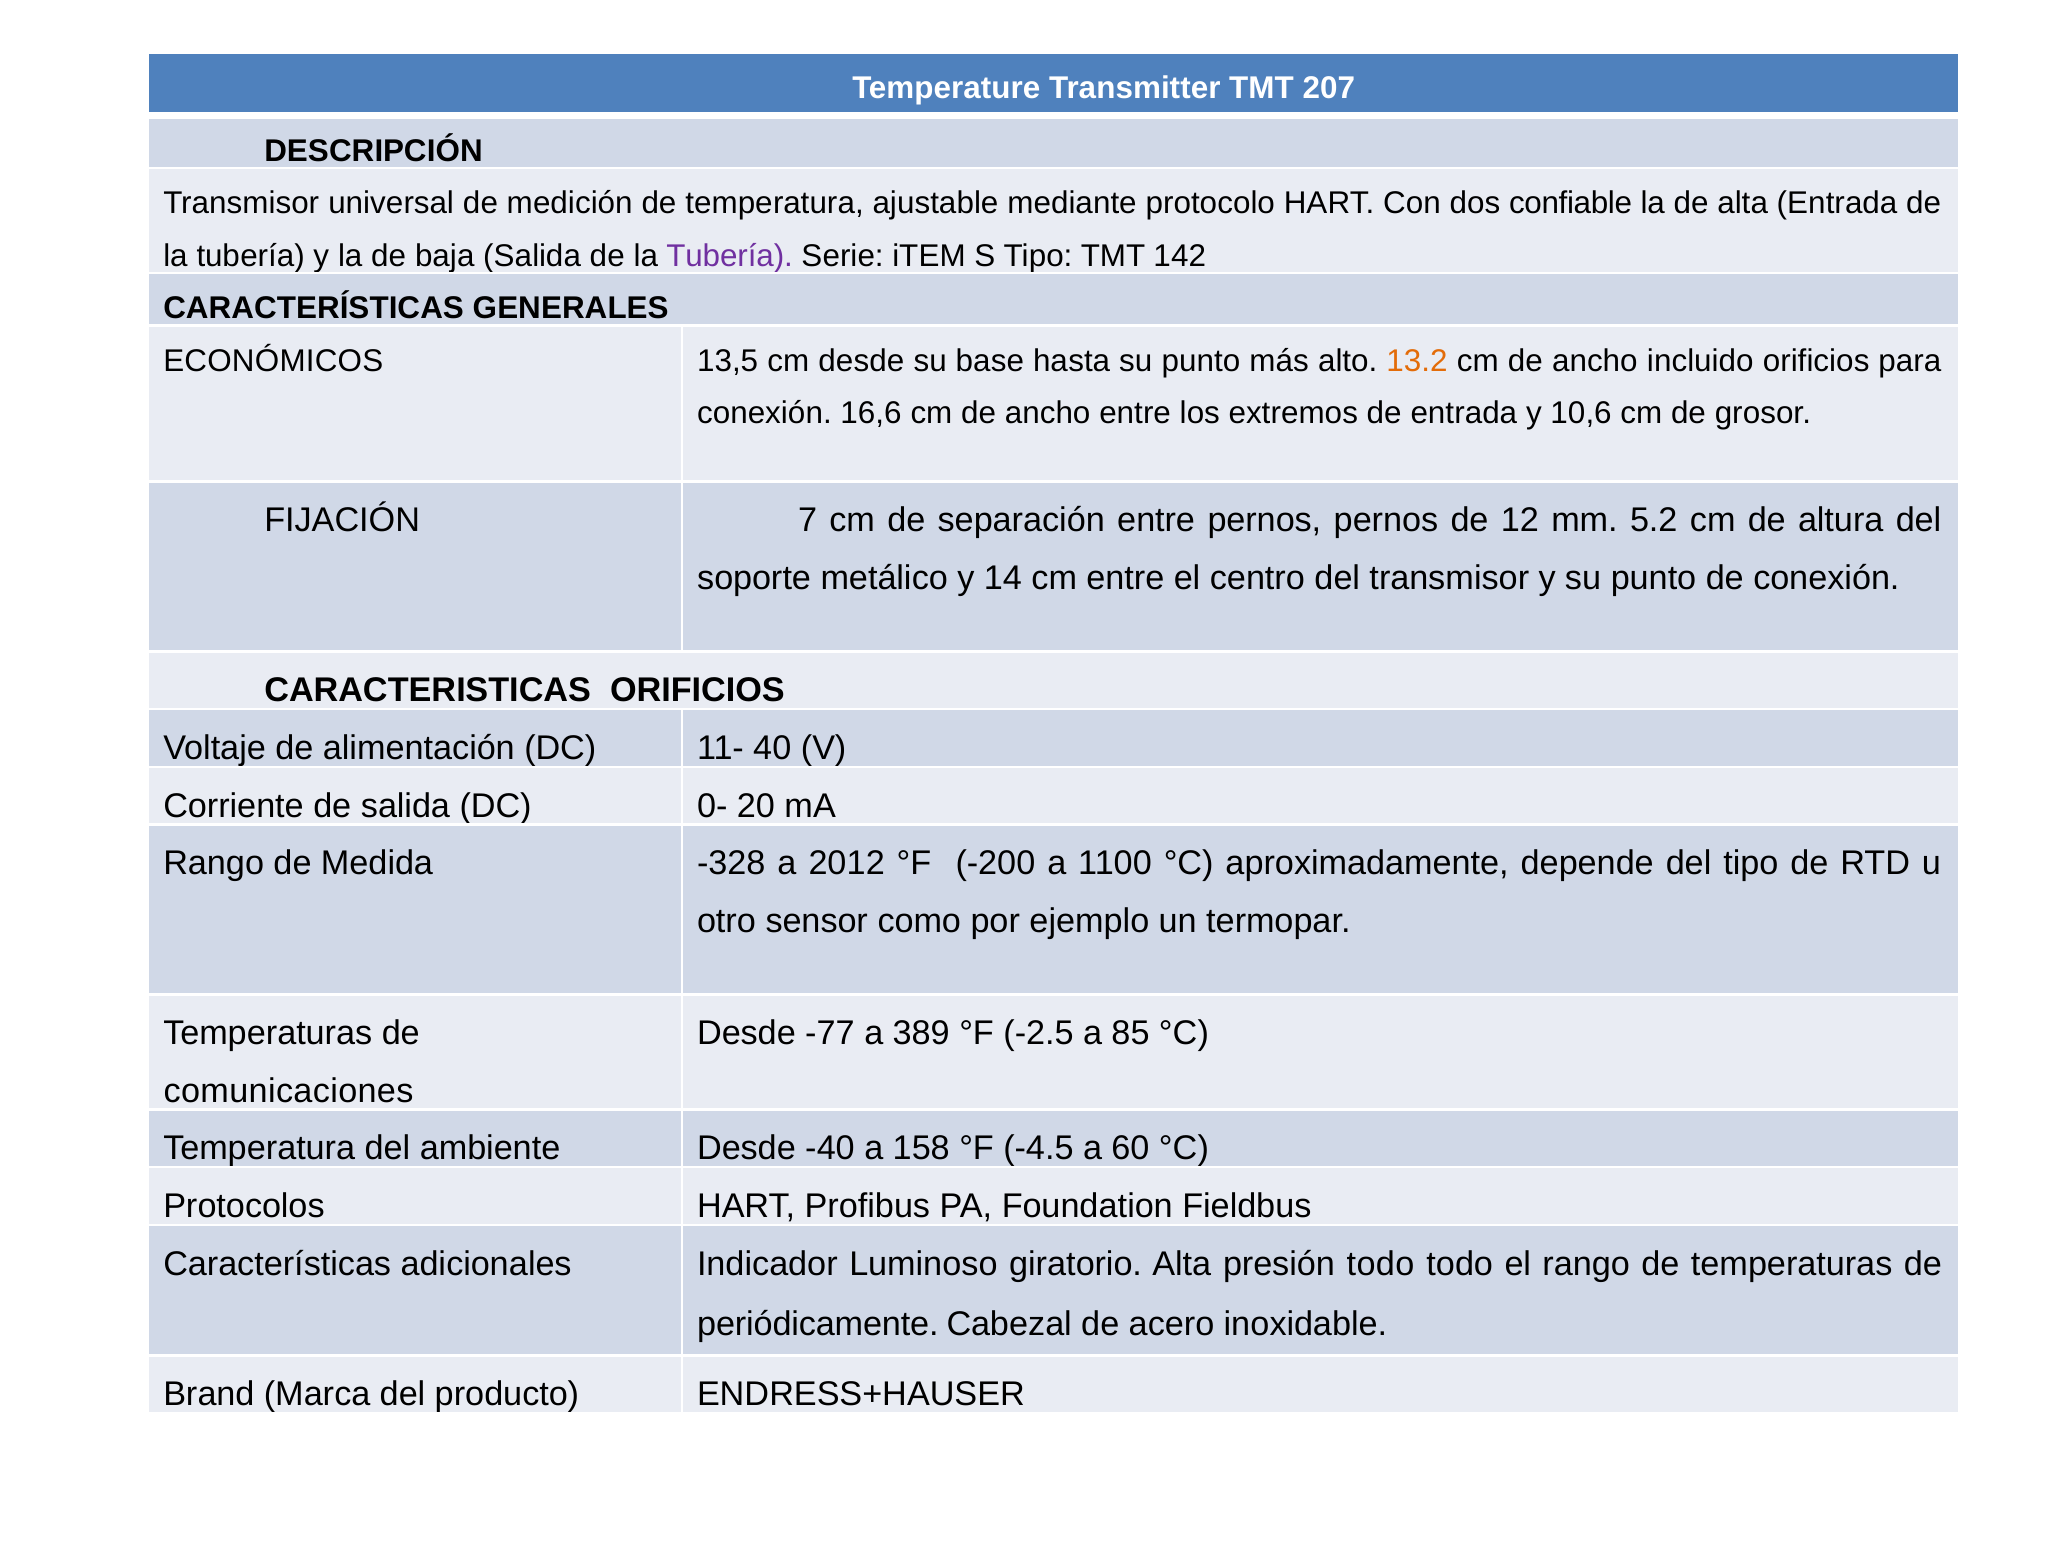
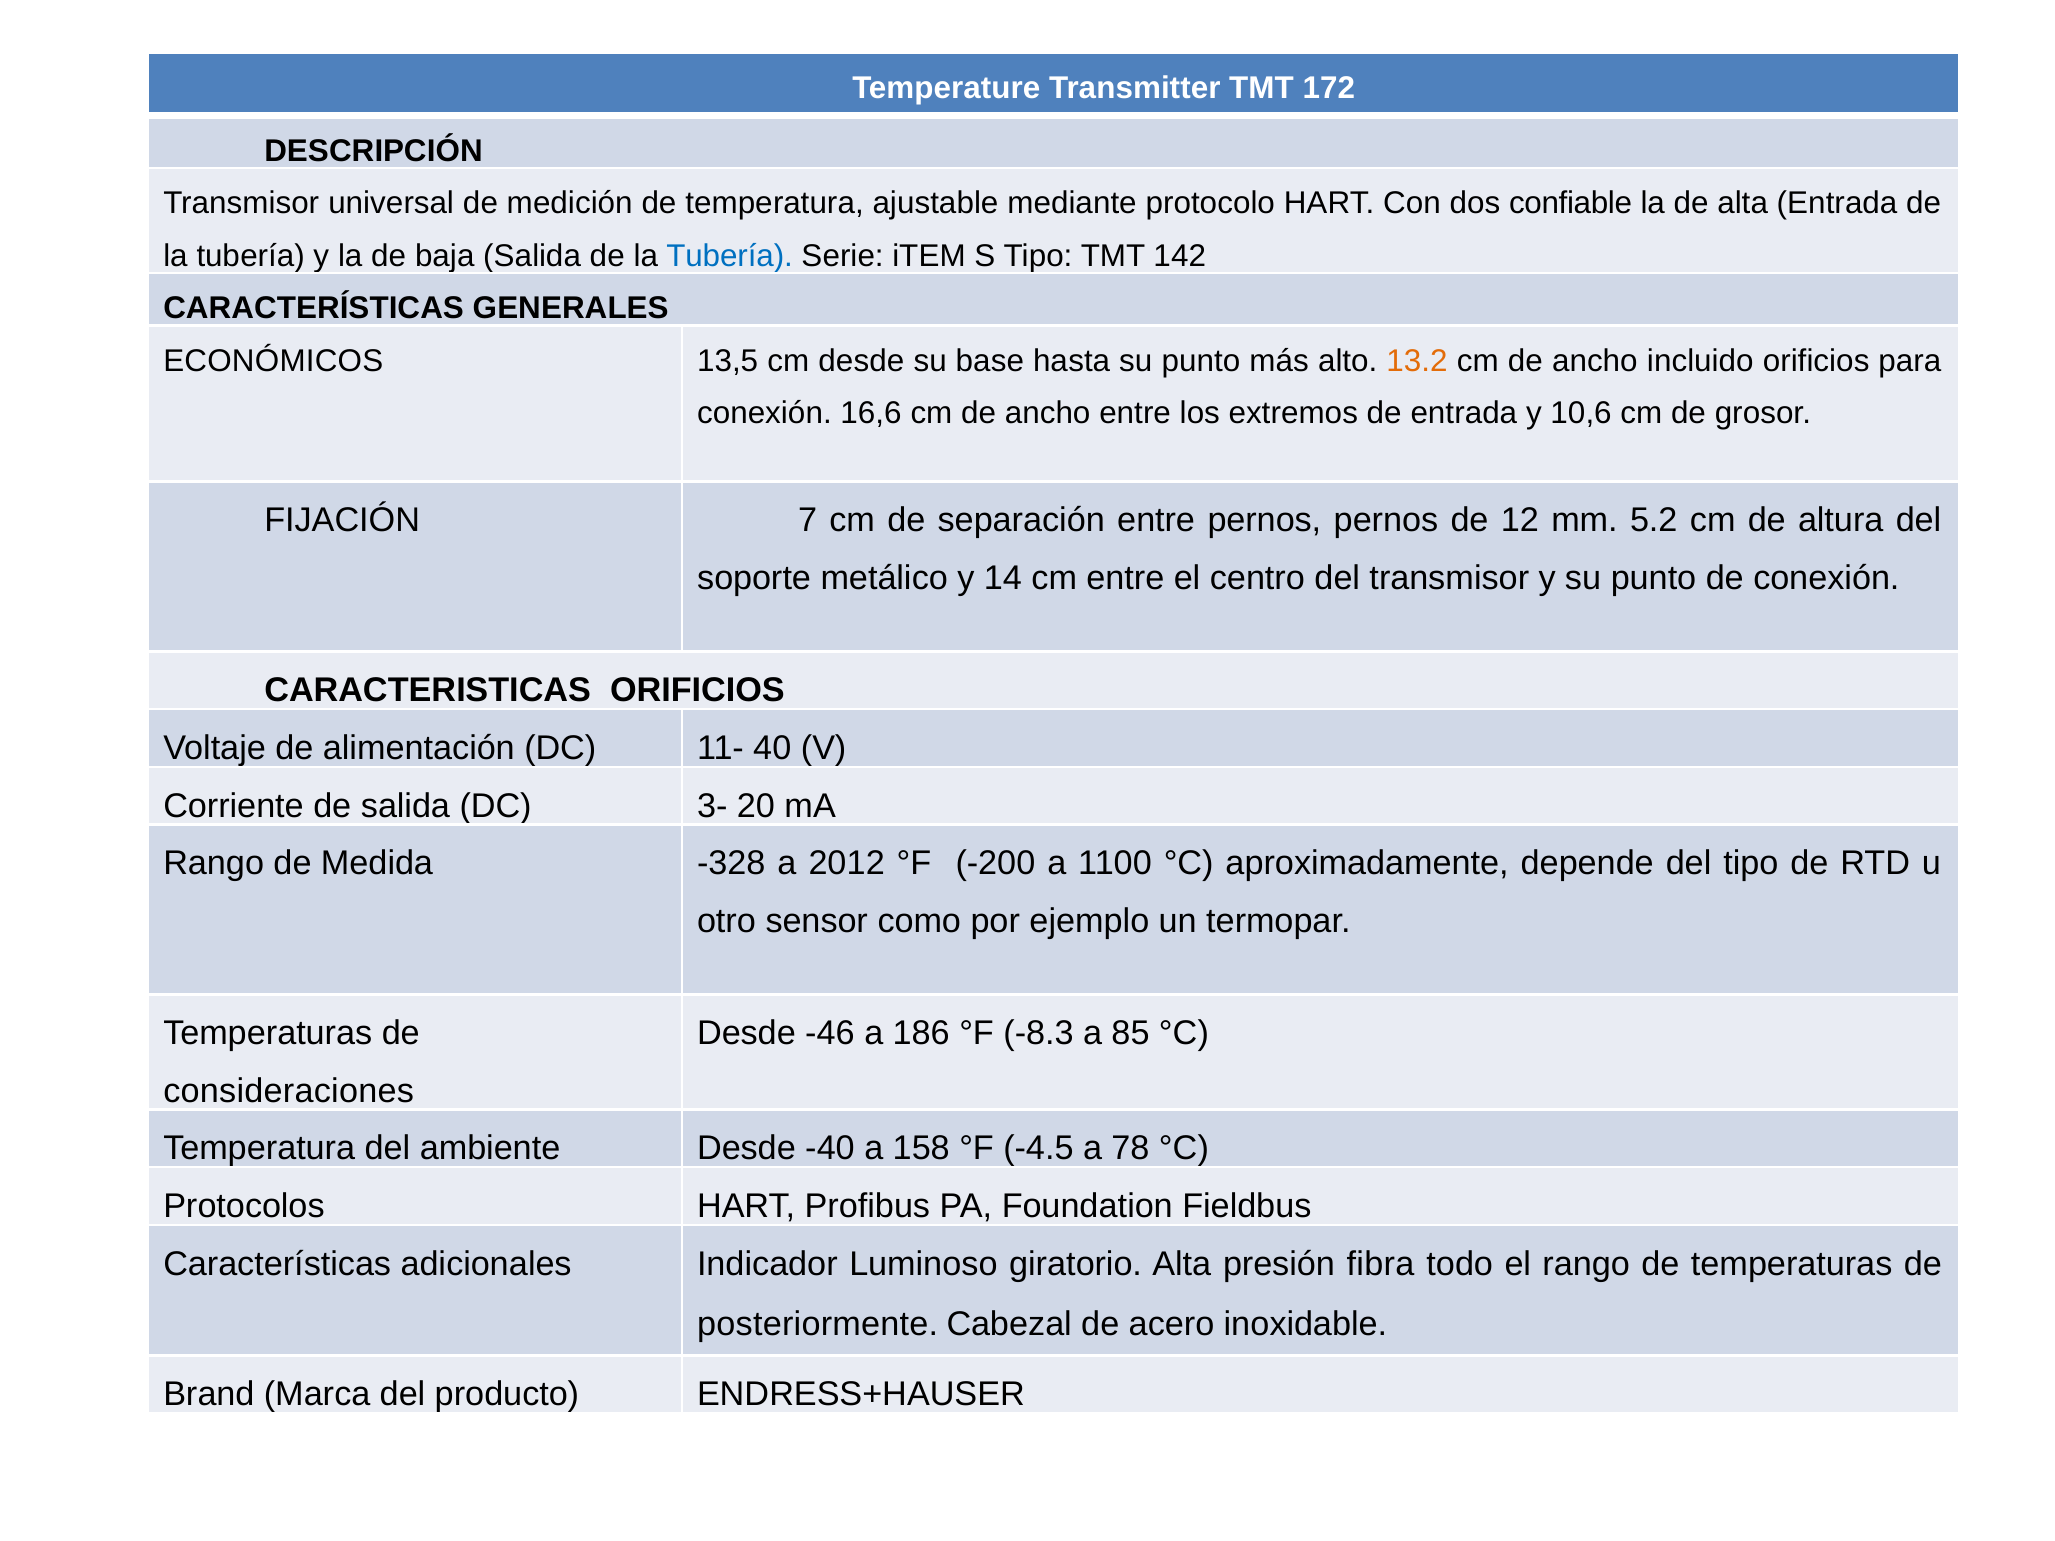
207: 207 -> 172 (1329, 88)
Tubería colour: purple -> blue (730, 256)
0-: 0- -> 3- (712, 806)
-77: -77 -> -46 (830, 1034)
389: 389 -> 186 (921, 1034)
-2.5: -2.5 -> -8.3 (1039, 1034)
comunicaciones: comunicaciones -> consideraciones (289, 1091)
60: 60 -> 78 (1130, 1149)
presión todo: todo -> fibra (1381, 1265)
periódicamente: periódicamente -> posteriormente (818, 1324)
